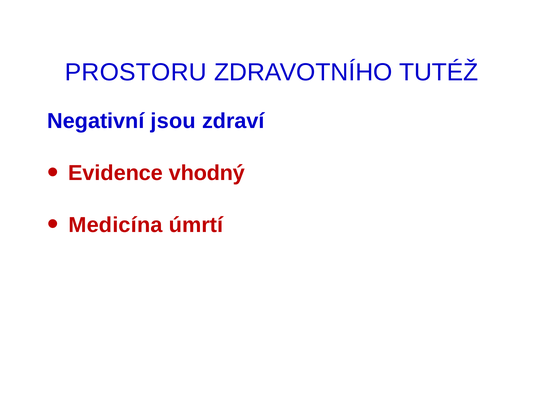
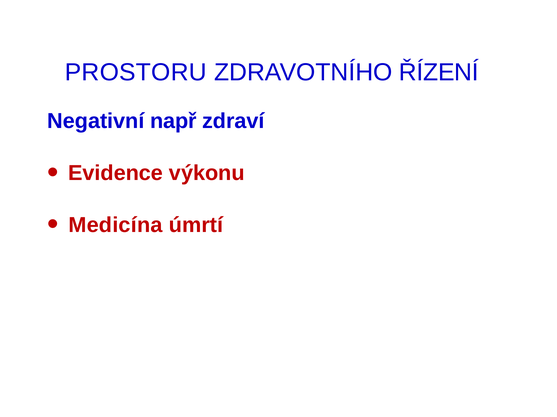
TUTÉŽ: TUTÉŽ -> ŘÍZENÍ (439, 72)
jsou: jsou -> např (173, 121)
vhodný: vhodný -> výkonu (207, 173)
